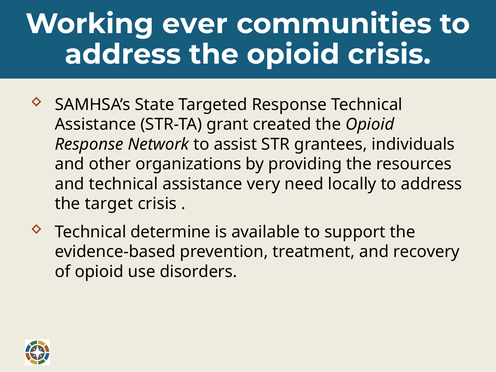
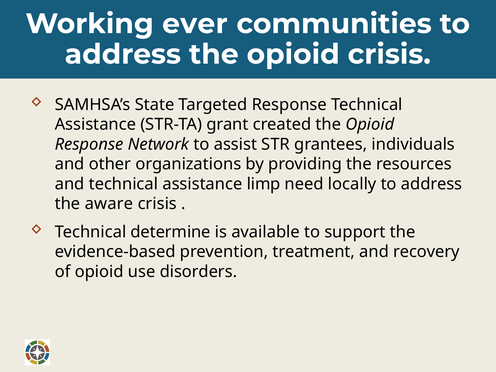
very: very -> limp (264, 184)
target: target -> aware (109, 204)
